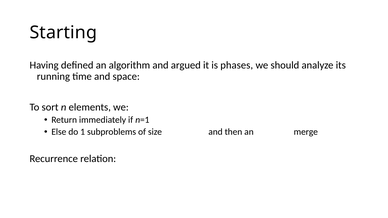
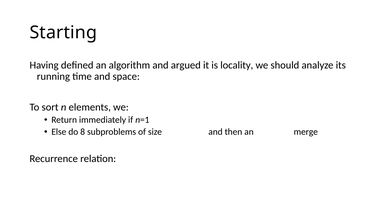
phases: phases -> locality (237, 65)
1: 1 -> 8 (83, 132)
